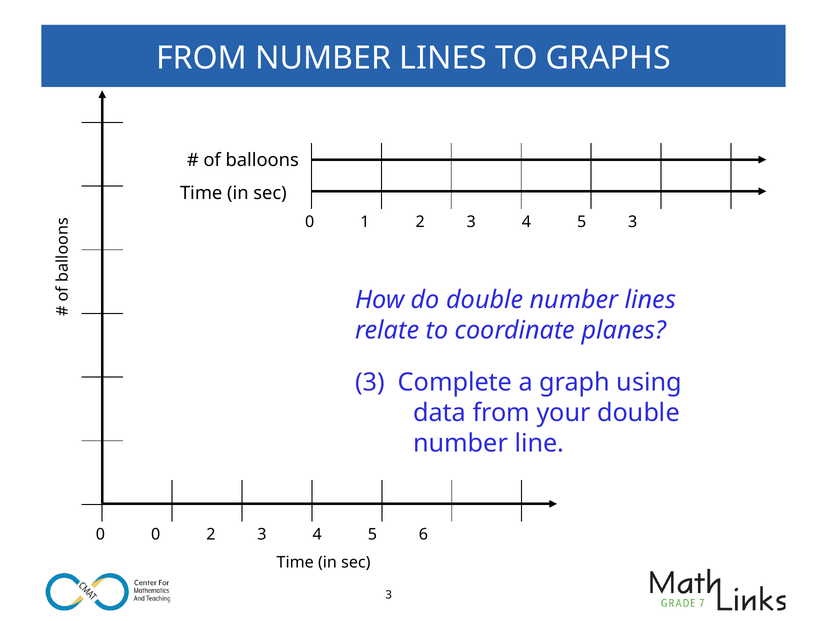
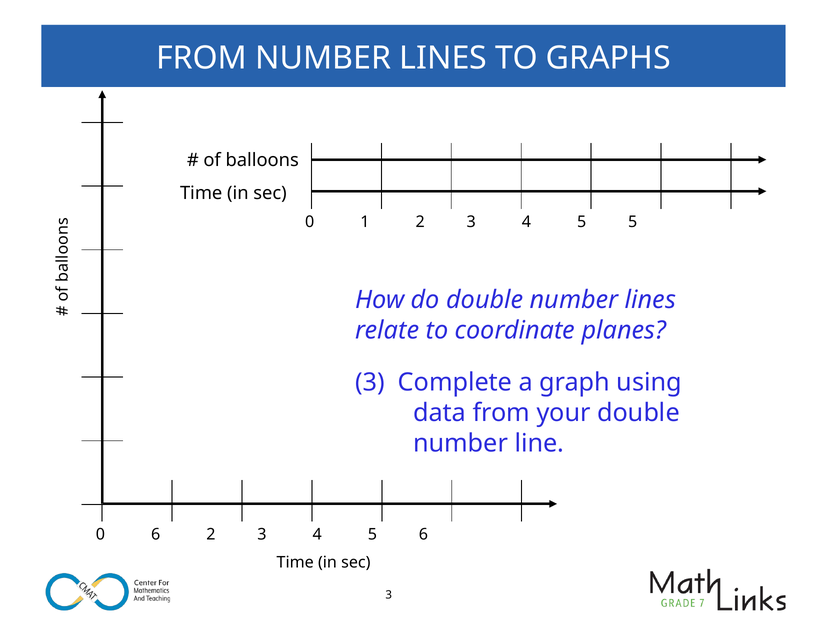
5 3: 3 -> 5 (633, 221)
0 0: 0 -> 6 (156, 534)
